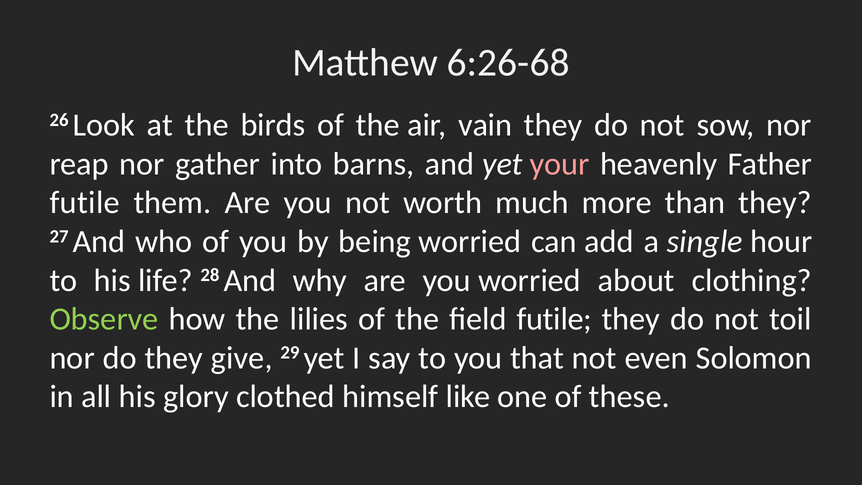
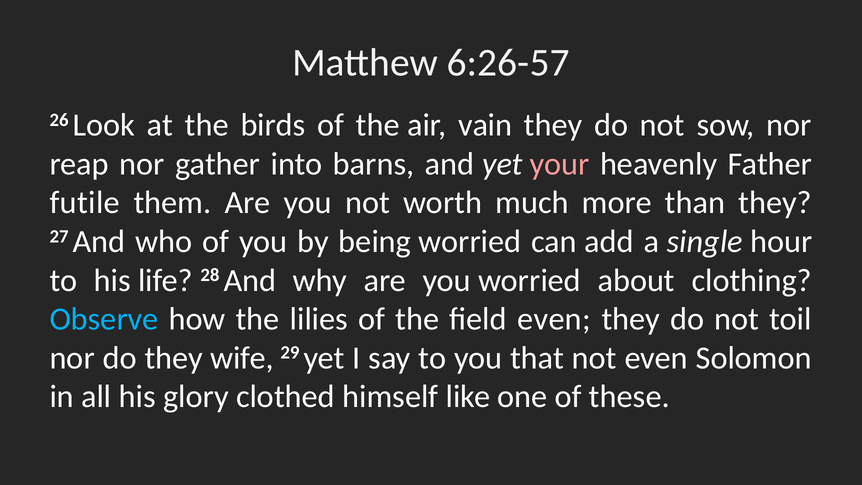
6:26-68: 6:26-68 -> 6:26-57 (508, 63)
Observe colour: light green -> light blue (104, 319)
field futile: futile -> even (554, 319)
give: give -> wife (242, 358)
